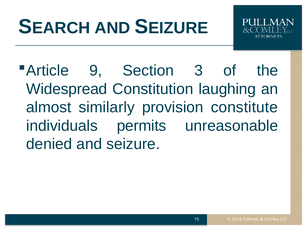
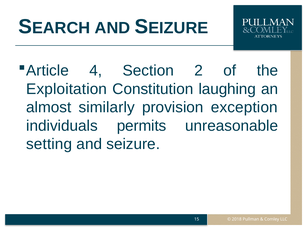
9: 9 -> 4 (96, 71)
3: 3 -> 2 (199, 71)
Widespread: Widespread -> Exploitation (67, 89)
constitute: constitute -> exception (244, 107)
denied: denied -> setting (49, 144)
